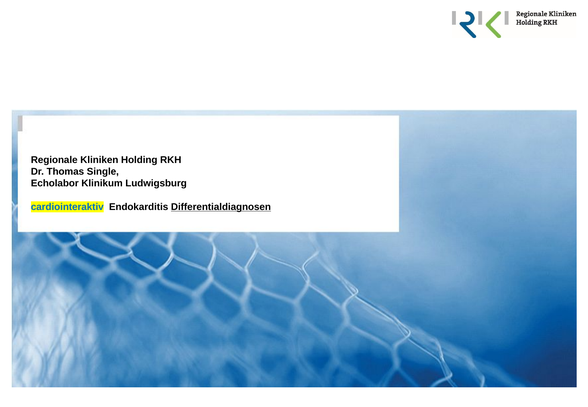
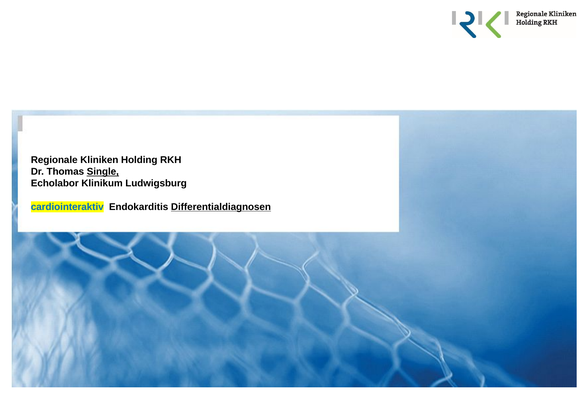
Single underline: none -> present (103, 172)
